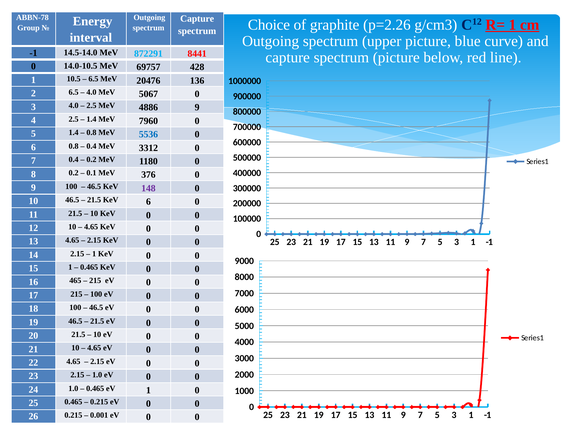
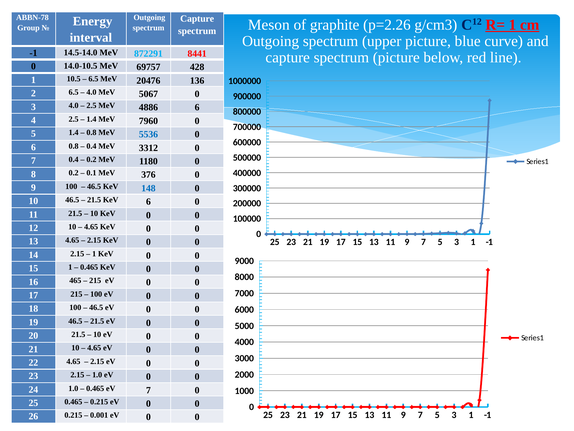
Choice: Choice -> Meson (269, 25)
4886 9: 9 -> 6 (197, 107)
148 colour: purple -> blue (148, 188)
eV 1: 1 -> 7 (148, 390)
